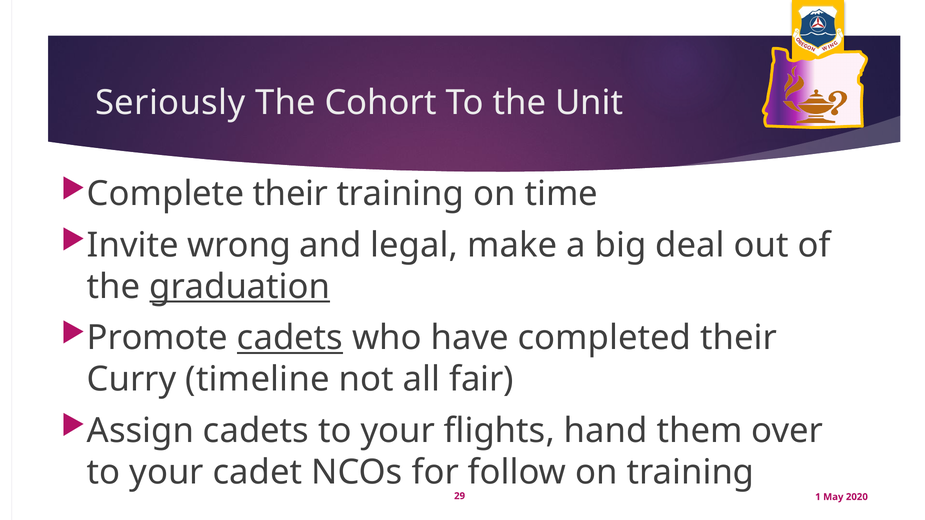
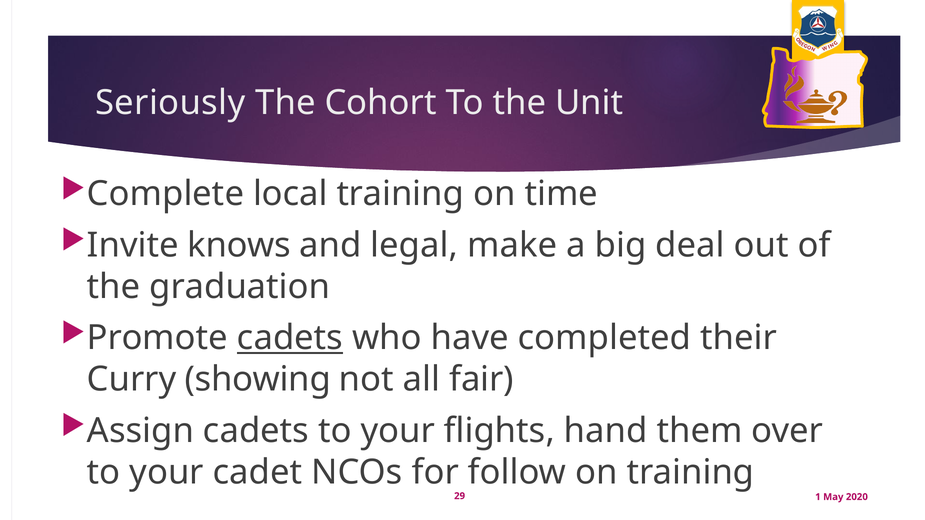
Complete their: their -> local (290, 194)
wrong: wrong -> knows (239, 245)
graduation underline: present -> none (240, 287)
timeline: timeline -> showing (258, 380)
